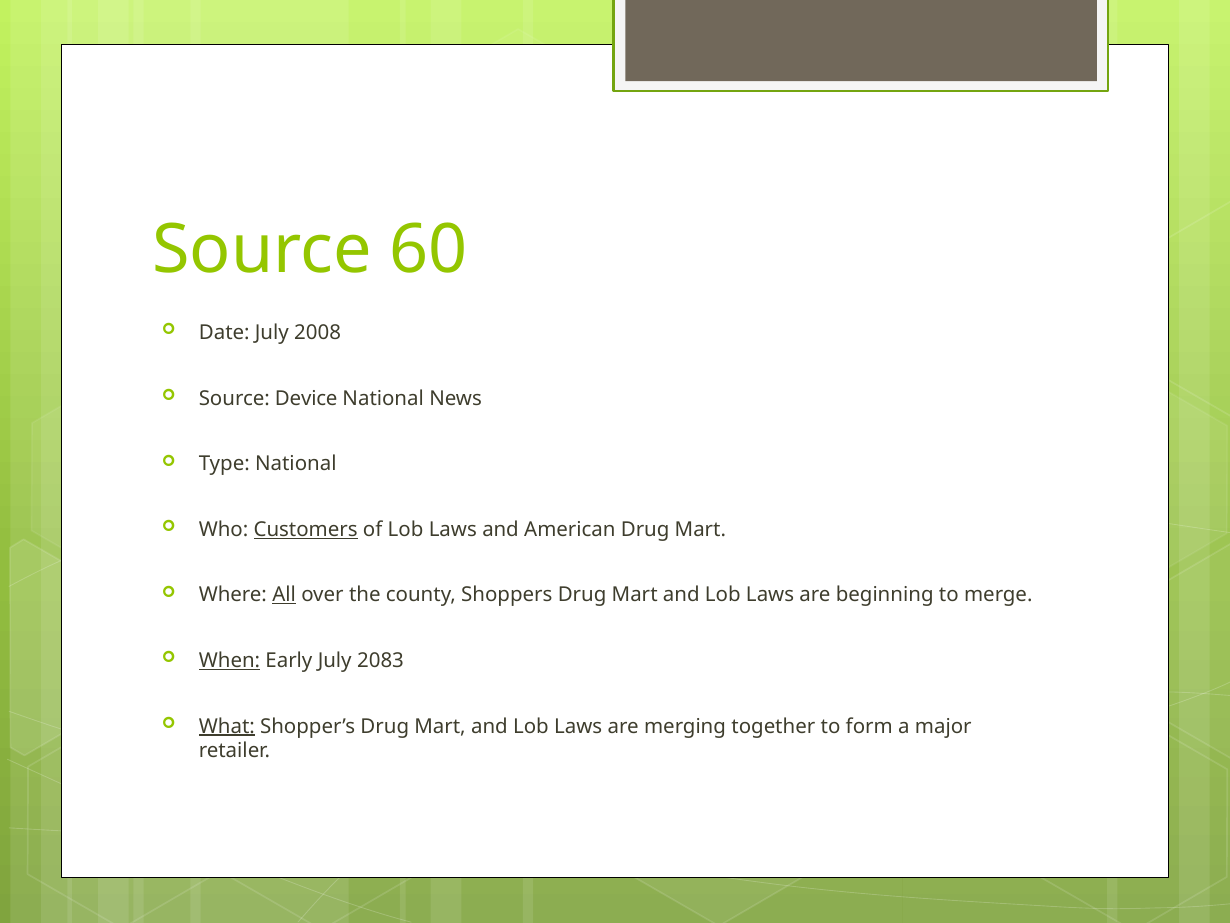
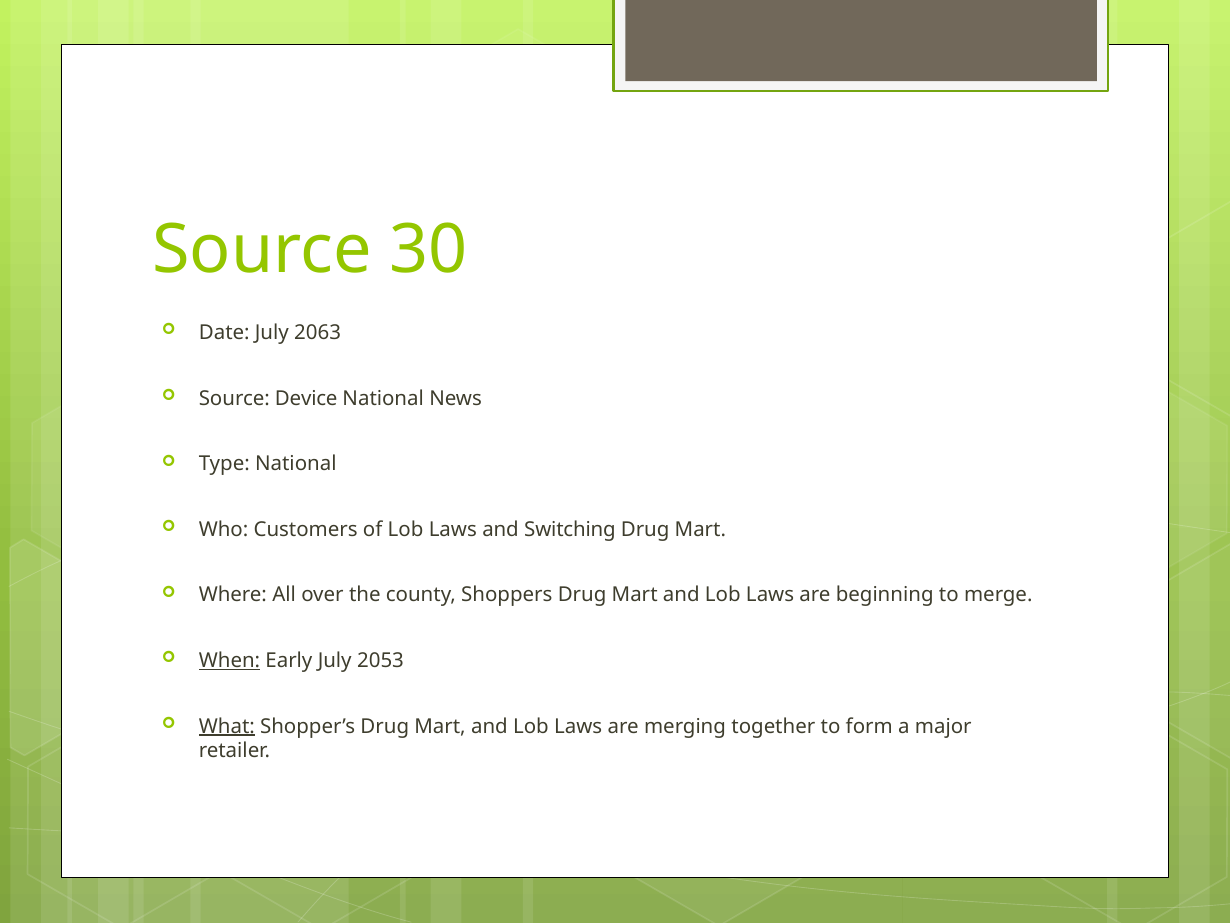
60: 60 -> 30 (428, 250)
2008: 2008 -> 2063 (318, 332)
Customers underline: present -> none (306, 529)
American: American -> Switching (570, 529)
All underline: present -> none (284, 595)
2083: 2083 -> 2053 (380, 660)
